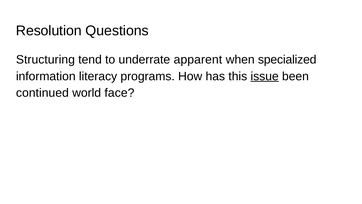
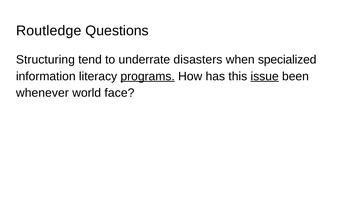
Resolution: Resolution -> Routledge (49, 31)
apparent: apparent -> disasters (198, 59)
programs underline: none -> present (148, 76)
continued: continued -> whenever (42, 93)
